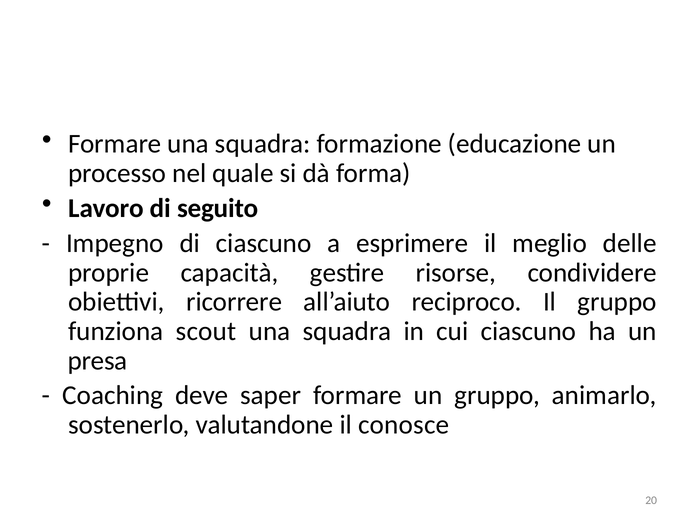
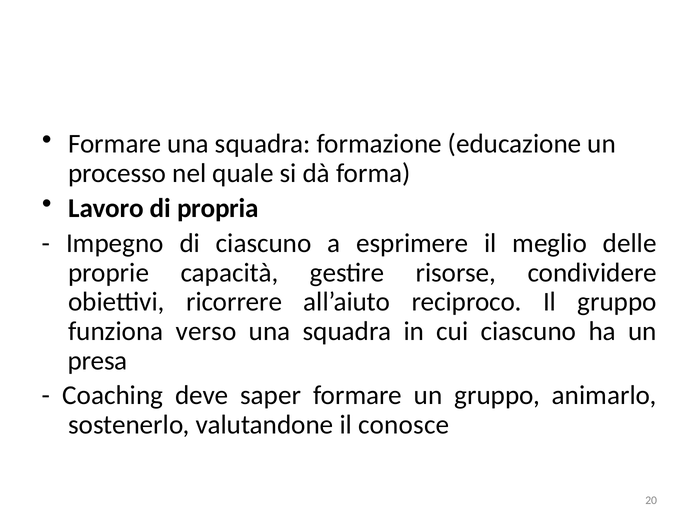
seguito: seguito -> propria (218, 208)
scout: scout -> verso (206, 331)
